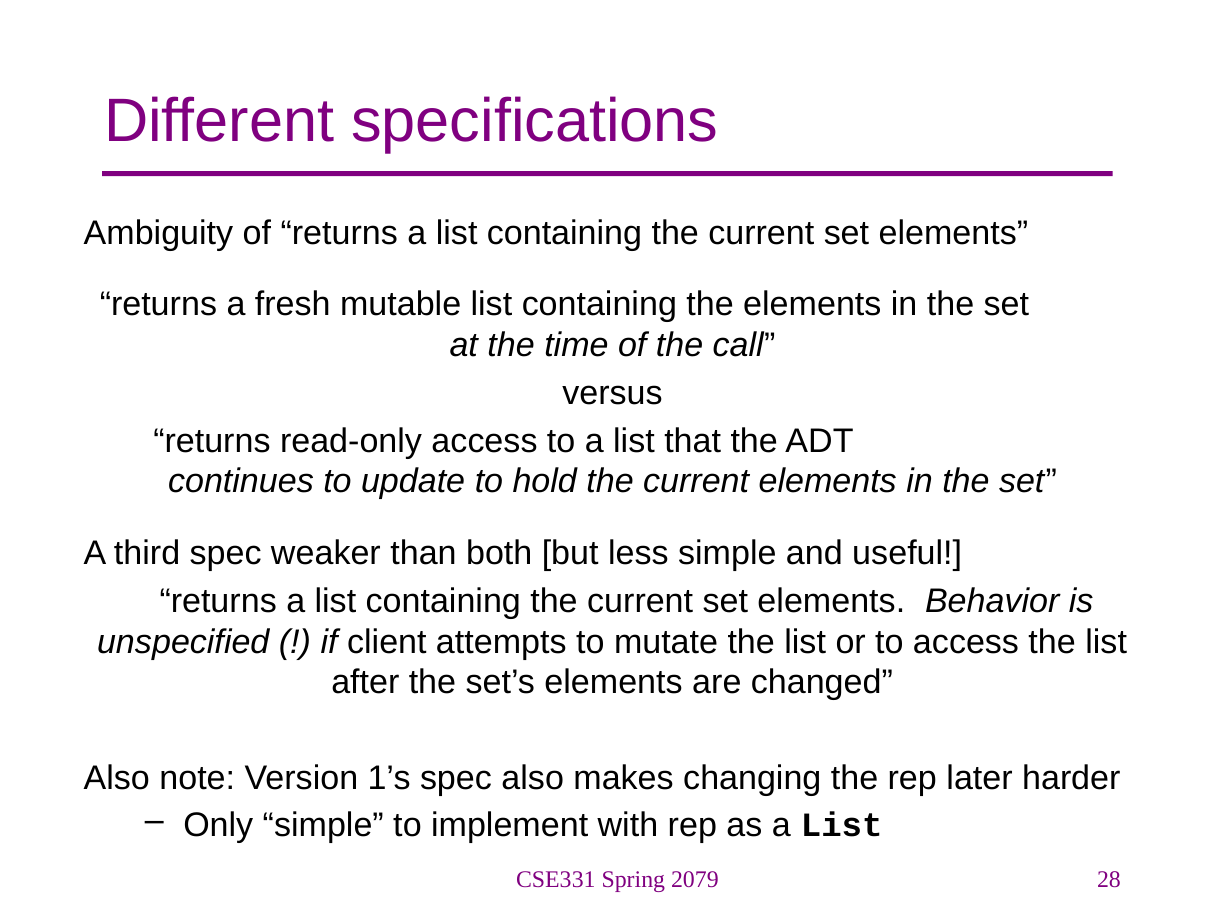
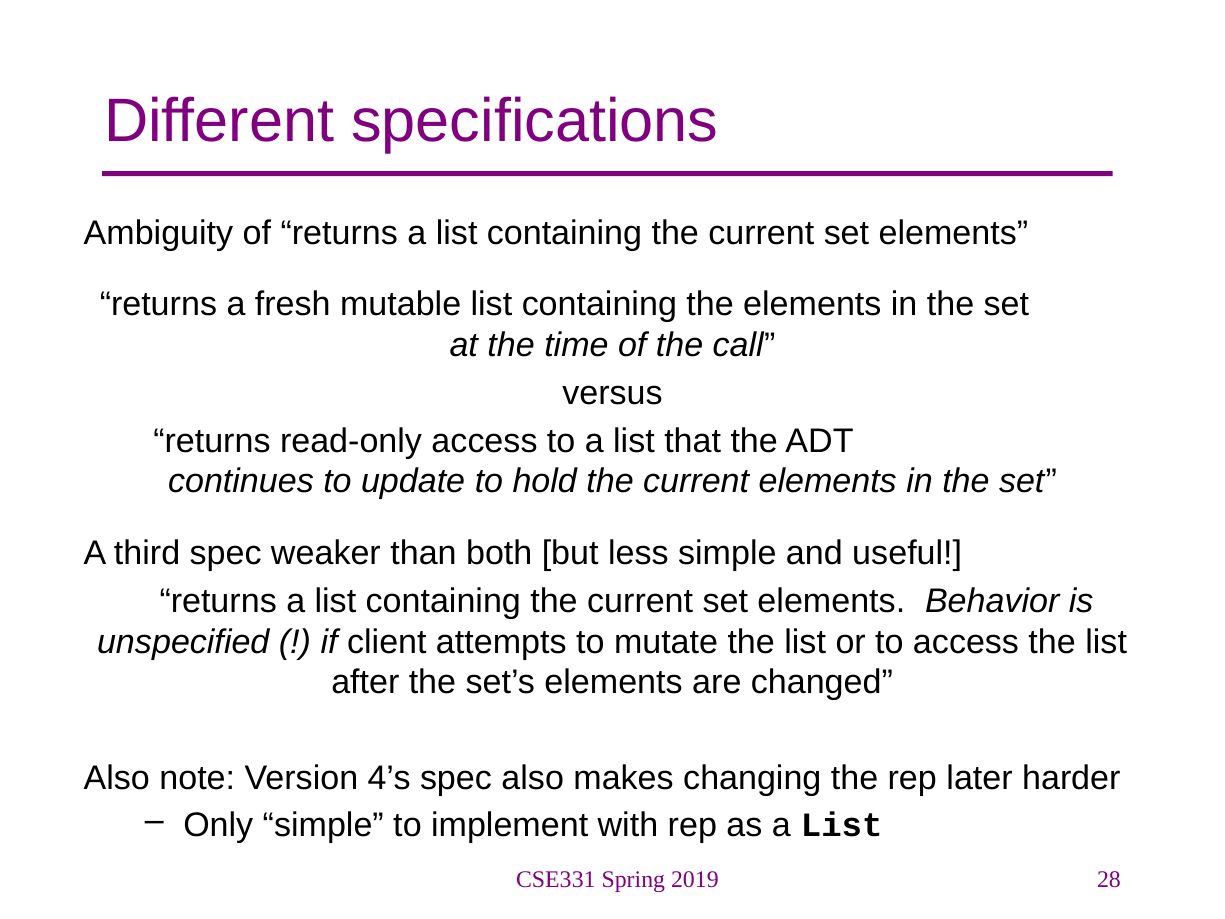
1’s: 1’s -> 4’s (389, 778)
2079: 2079 -> 2019 (695, 880)
